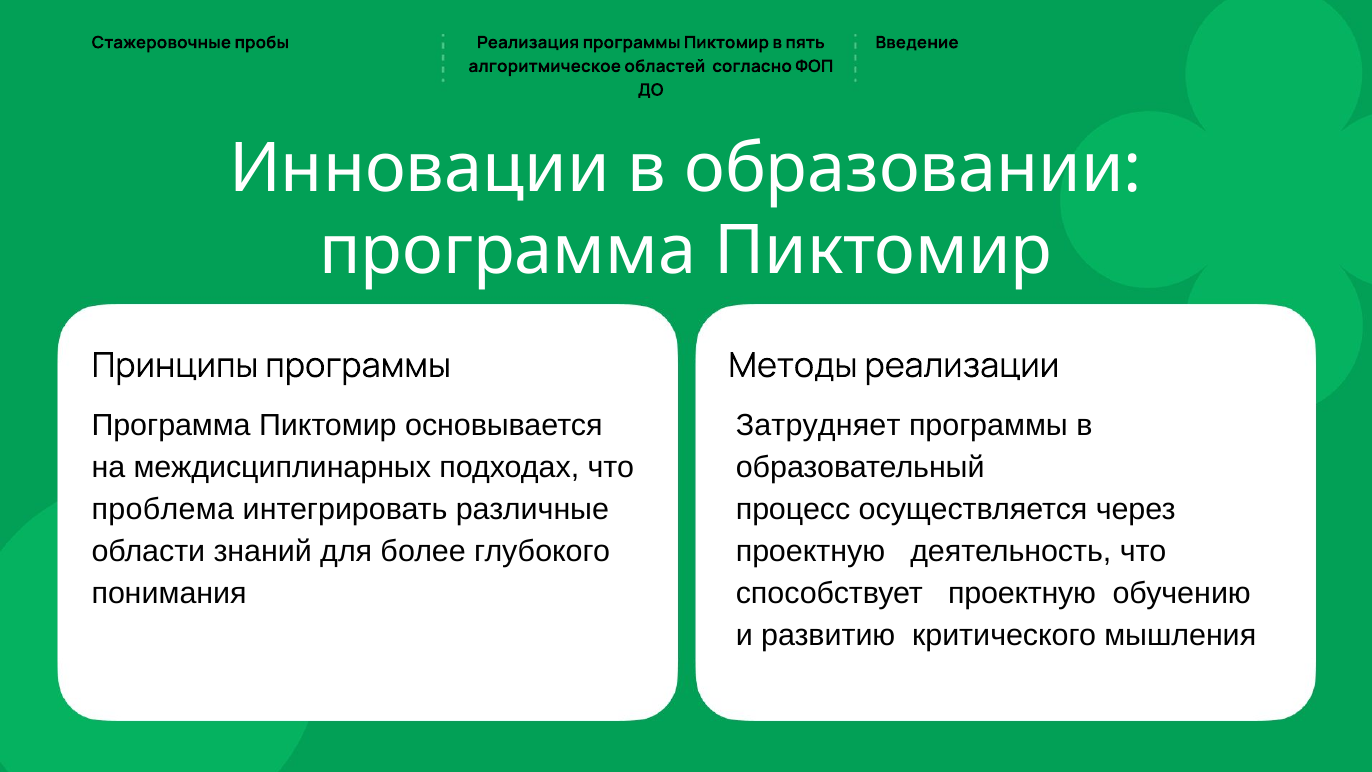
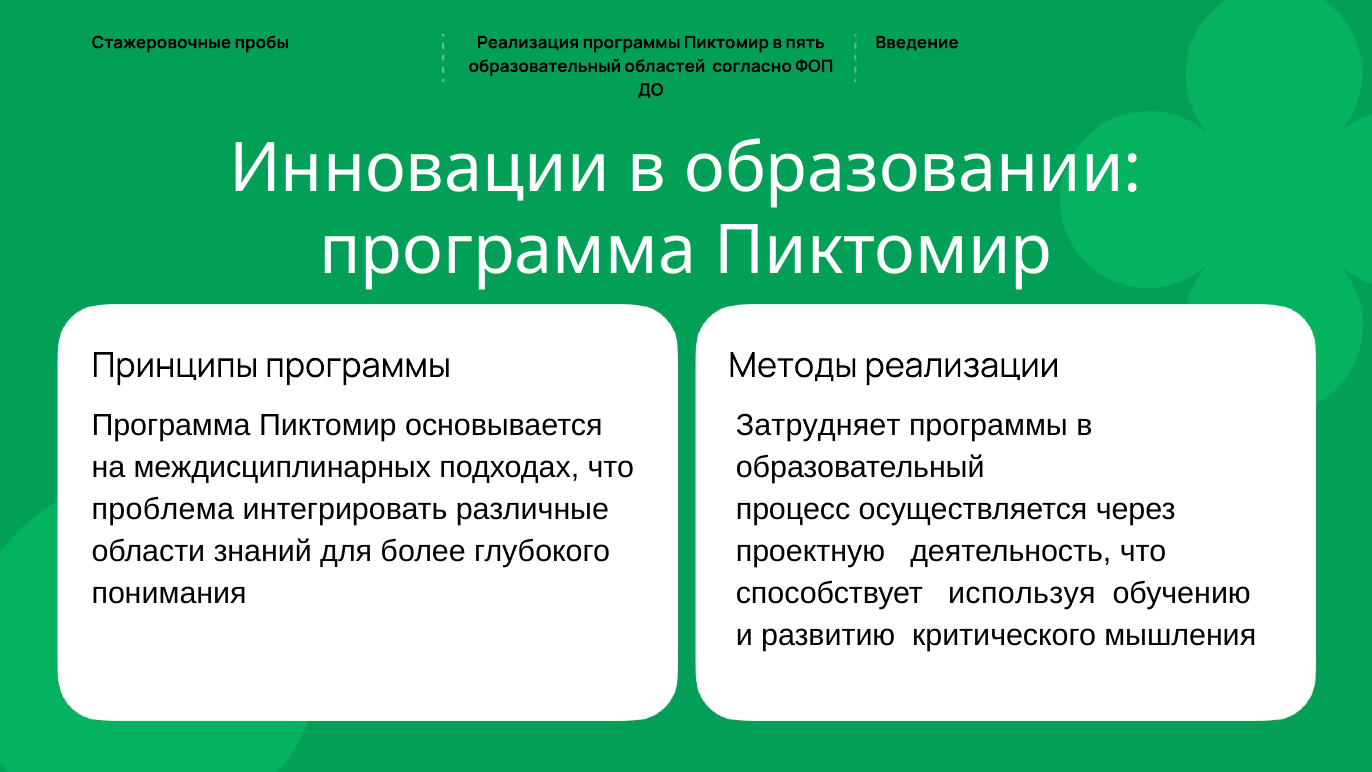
алгоритмическое: алгоритмическое -> образовательный (545, 66)
способствует проектную: проектную -> используя (1022, 594)
